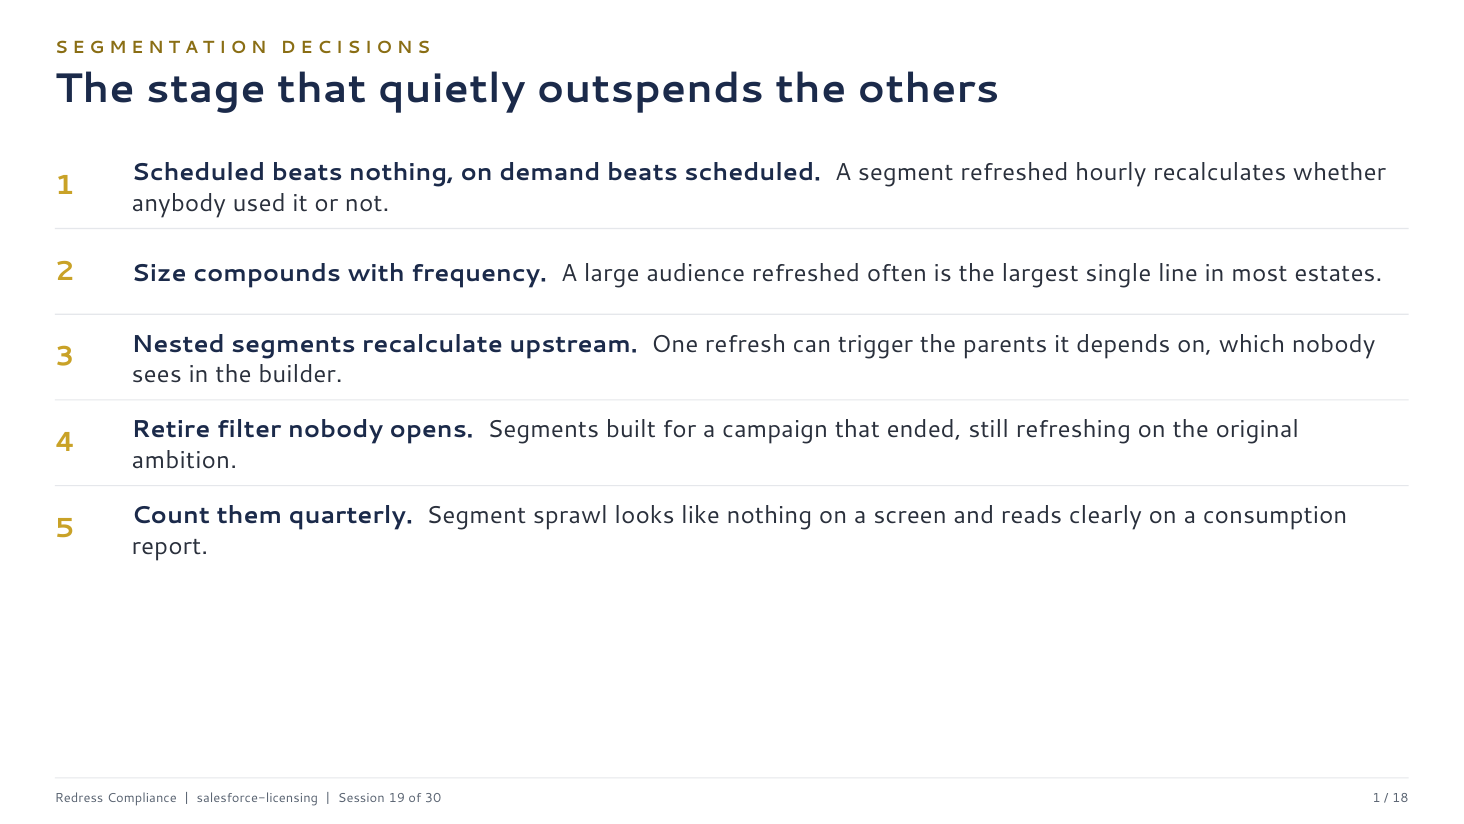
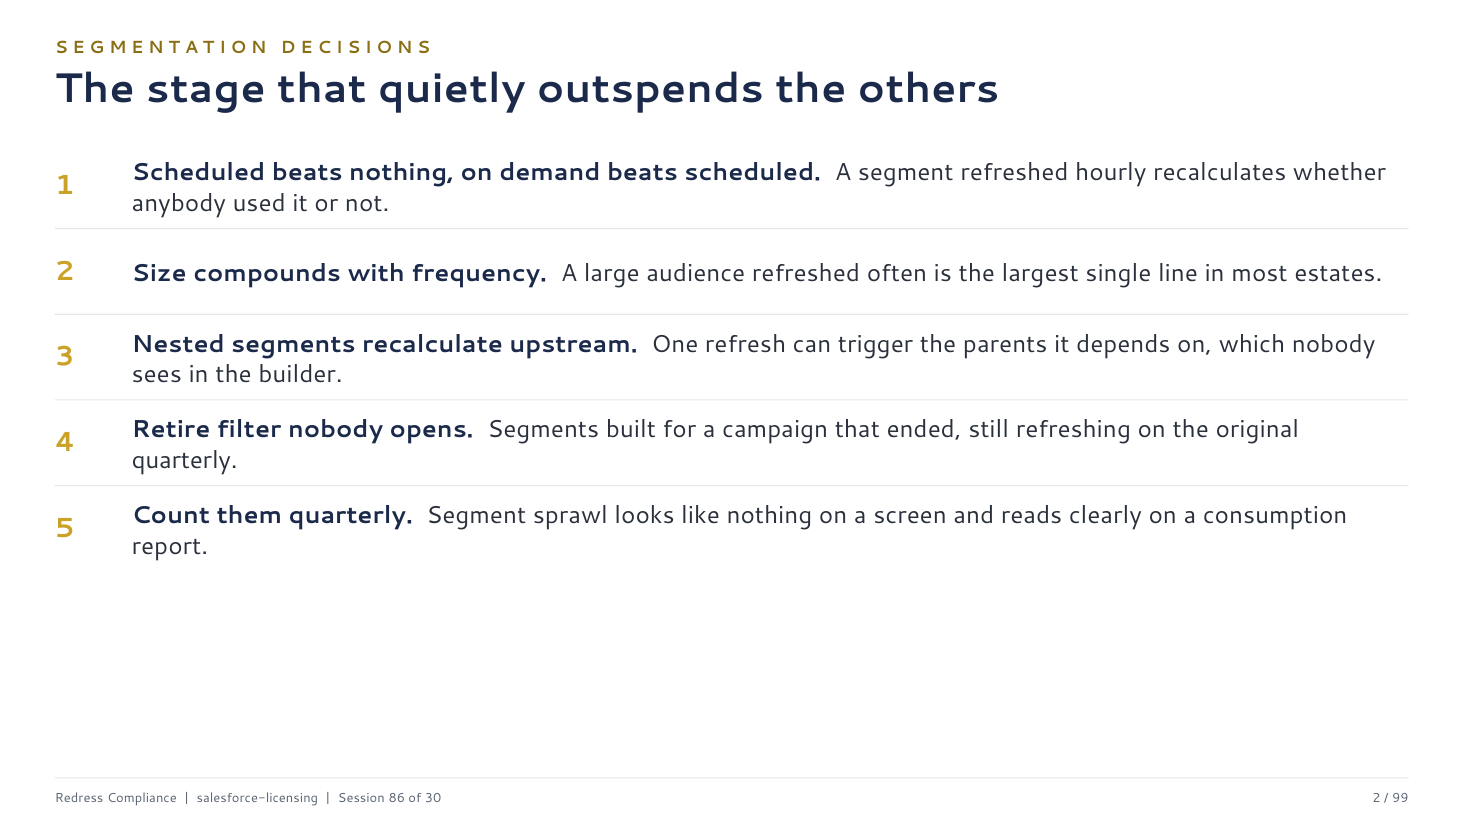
ambition: ambition -> quarterly (185, 460)
19: 19 -> 86 (397, 798)
30 1: 1 -> 2 (1376, 798)
18: 18 -> 99 (1400, 798)
